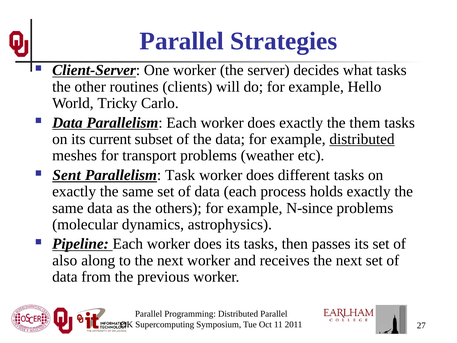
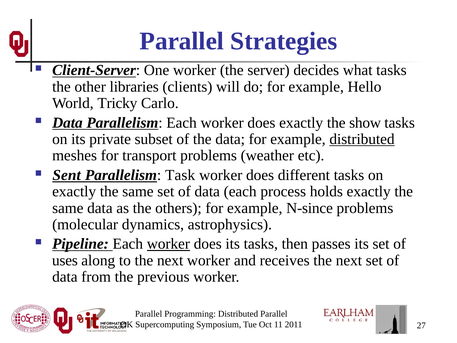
routines: routines -> libraries (134, 87)
them: them -> show (365, 123)
current: current -> private (110, 139)
worker underline: none -> present (168, 244)
also: also -> uses (65, 260)
